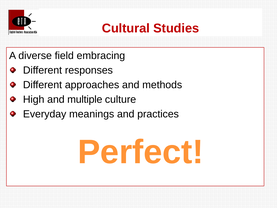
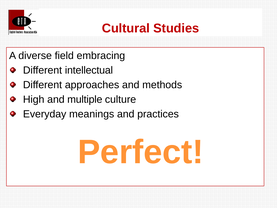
responses: responses -> intellectual (89, 70)
